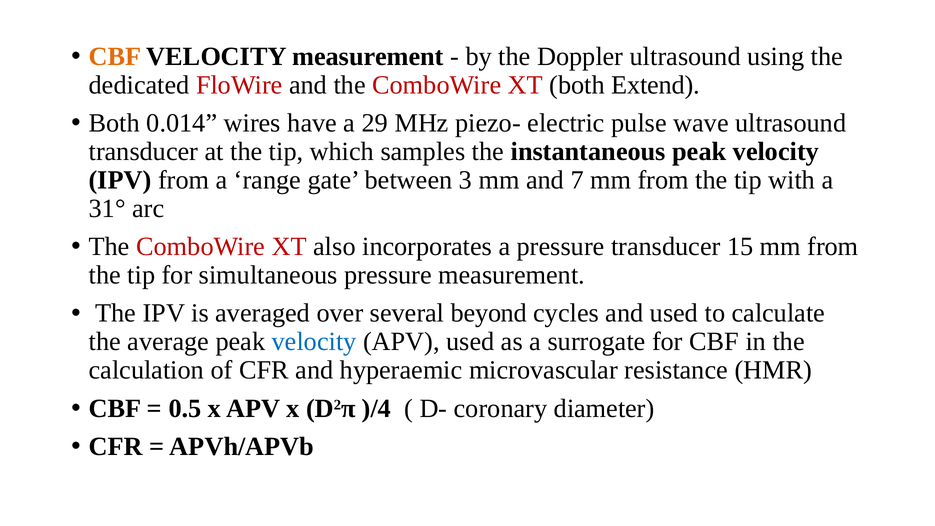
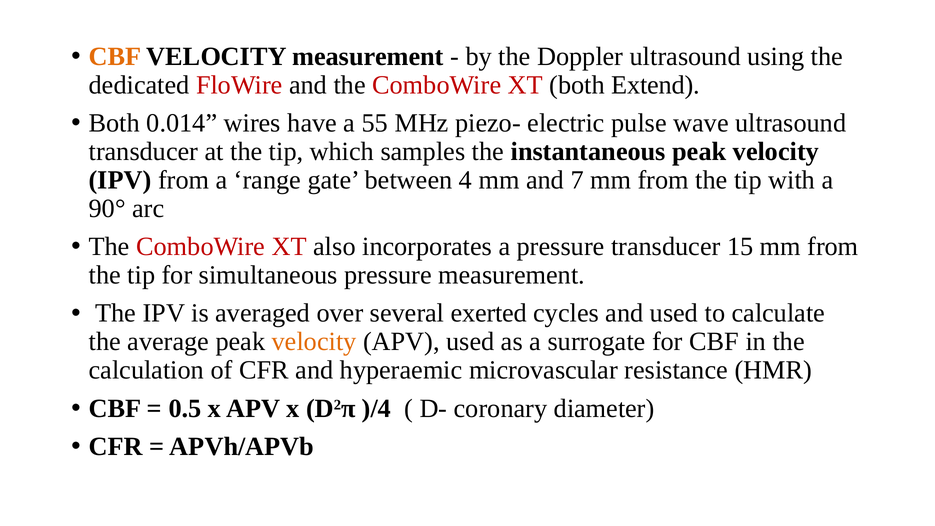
29: 29 -> 55 (375, 123)
3: 3 -> 4 (465, 180)
31°: 31° -> 90° (107, 208)
beyond: beyond -> exerted (489, 313)
velocity colour: blue -> orange (314, 342)
